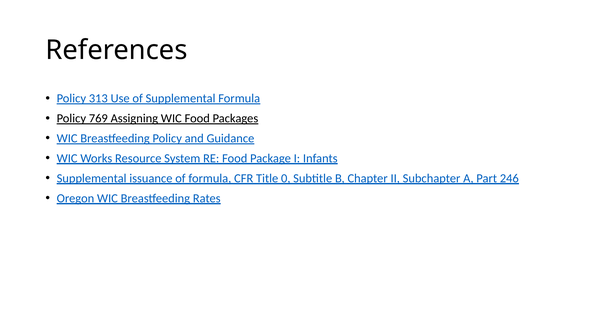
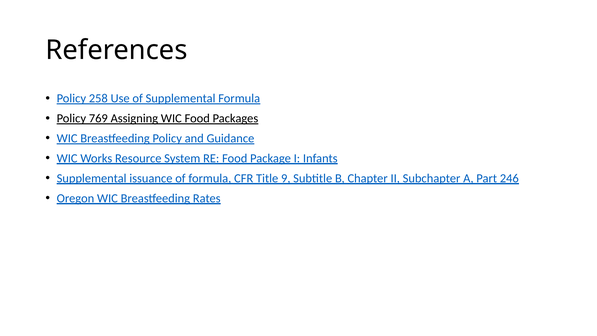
313: 313 -> 258 (98, 98)
0: 0 -> 9 (286, 178)
